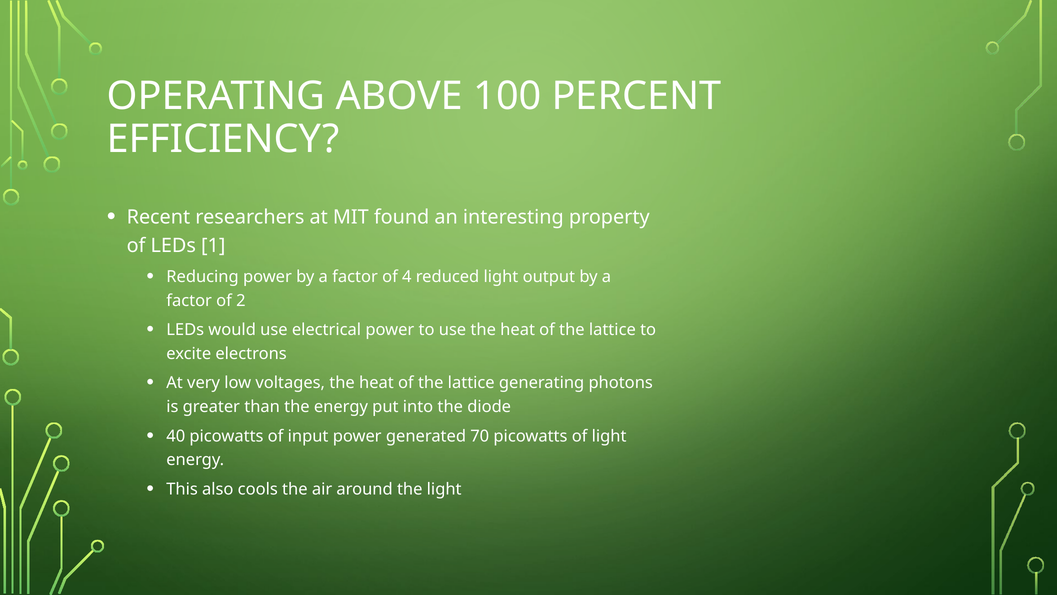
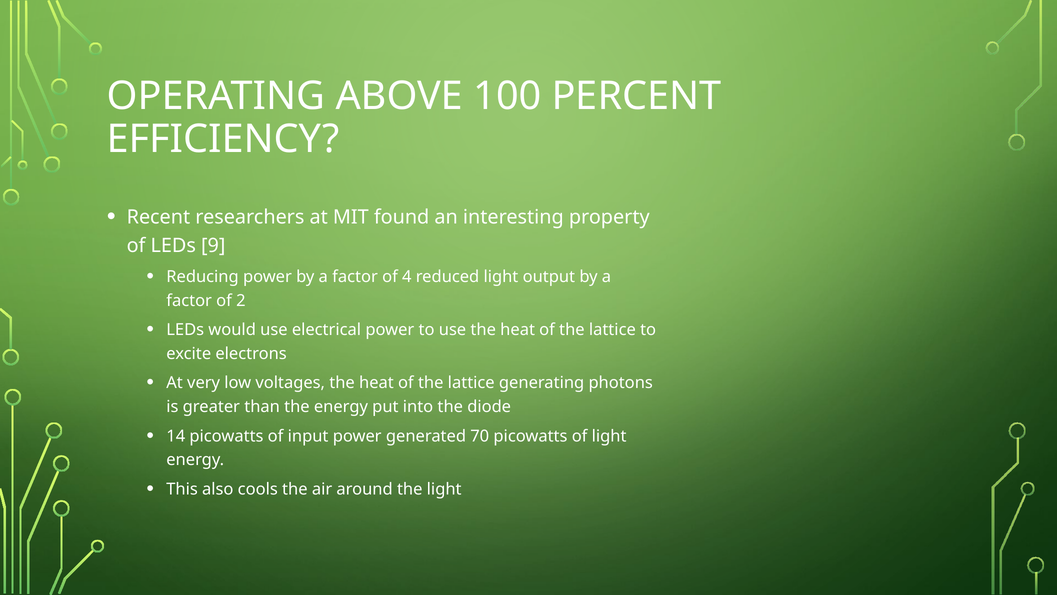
1: 1 -> 9 (213, 246)
40: 40 -> 14 (176, 436)
